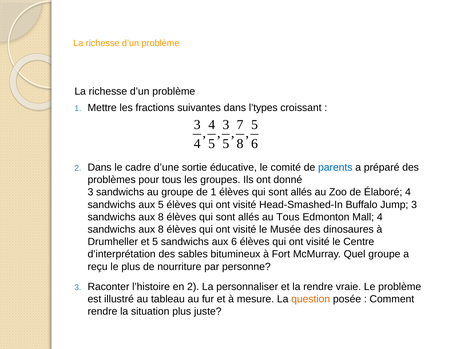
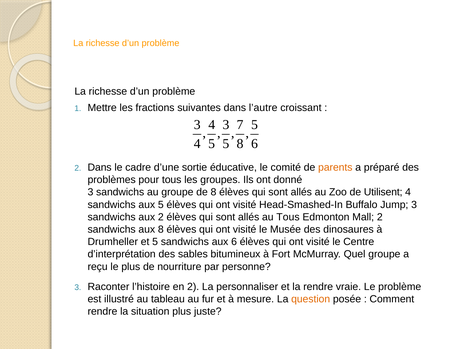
l’types: l’types -> l’autre (263, 108)
parents colour: blue -> orange (335, 167)
de 1: 1 -> 8 (213, 192)
Élaboré: Élaboré -> Utilisent (383, 192)
8: 8 -> 2 (161, 217)
Mall 4: 4 -> 2 (380, 217)
